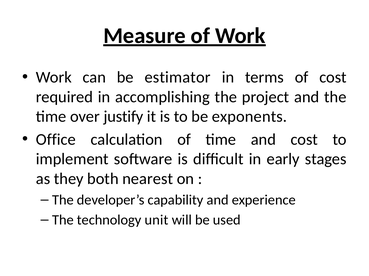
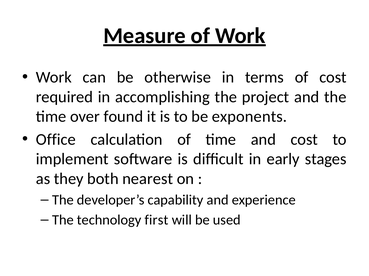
estimator: estimator -> otherwise (178, 77)
justify: justify -> found (123, 117)
unit: unit -> first (157, 220)
